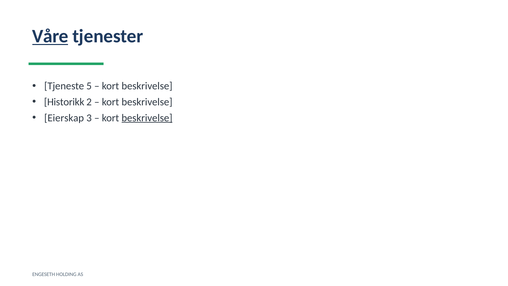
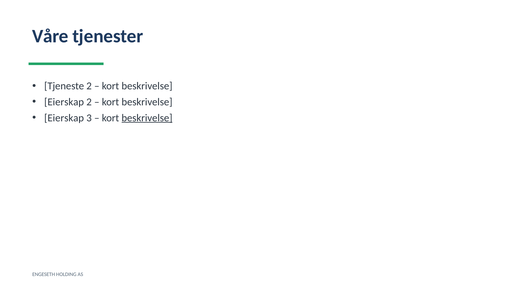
Våre underline: present -> none (50, 36)
Tjeneste 5: 5 -> 2 (89, 86)
Historikk: Historikk -> Eierskap (64, 102)
